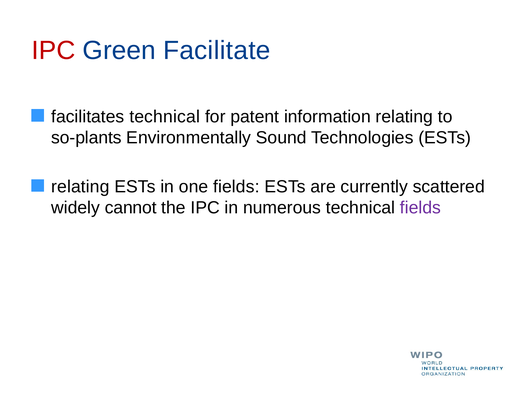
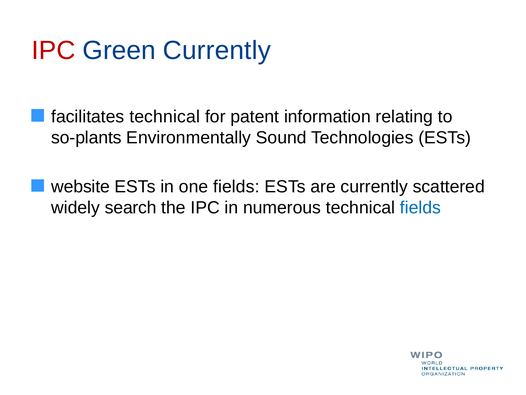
Green Facilitate: Facilitate -> Currently (217, 51)
relating: relating -> website (81, 187)
cannot: cannot -> search (131, 208)
fields colour: purple -> blue (420, 208)
